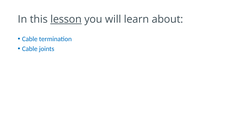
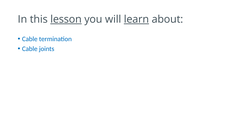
learn underline: none -> present (136, 19)
